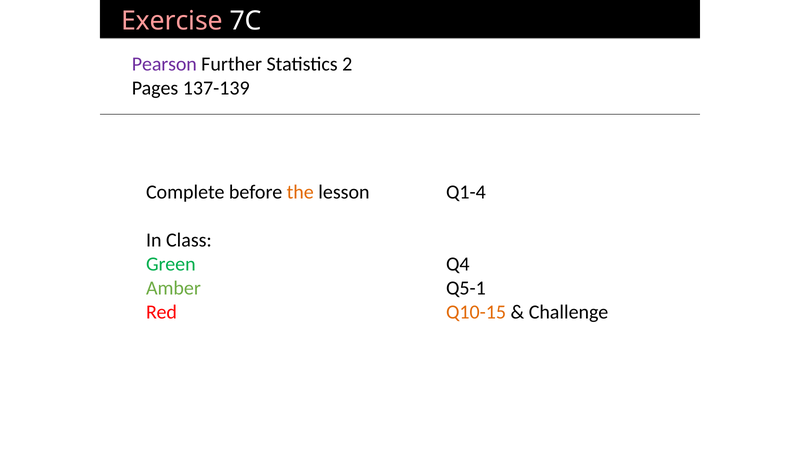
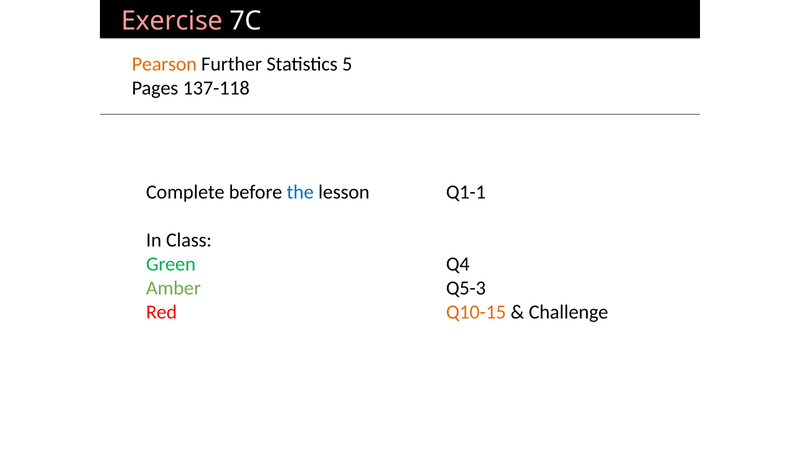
Pearson colour: purple -> orange (164, 64)
2: 2 -> 5 (347, 64)
137-139: 137-139 -> 137-118 (216, 88)
the colour: orange -> blue (300, 192)
Q1-4: Q1-4 -> Q1-1 (466, 192)
Q5-1: Q5-1 -> Q5-3 (466, 288)
